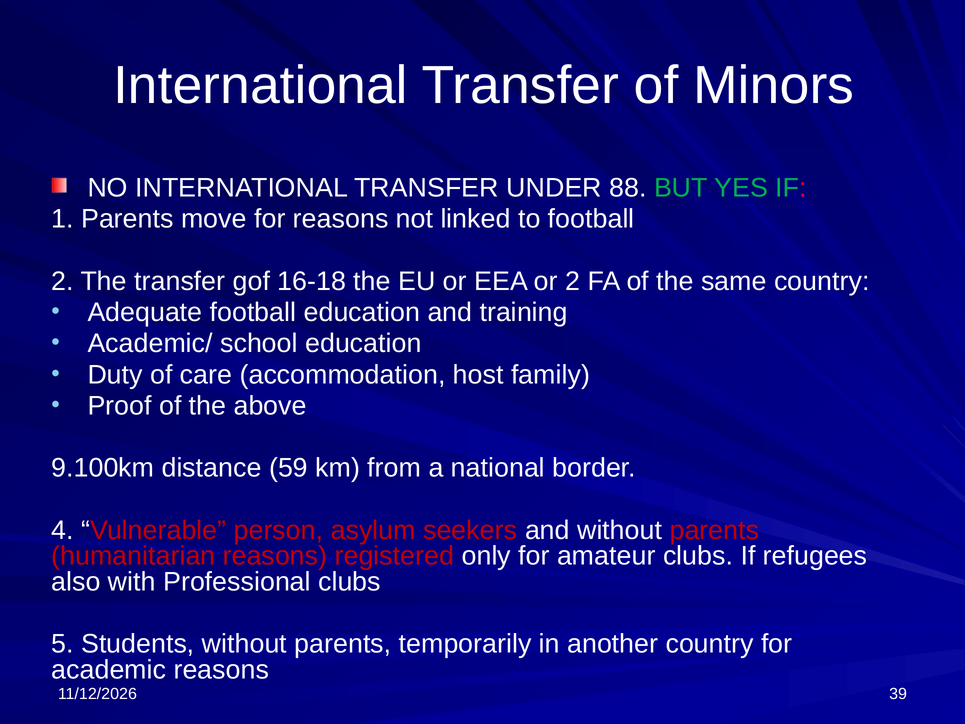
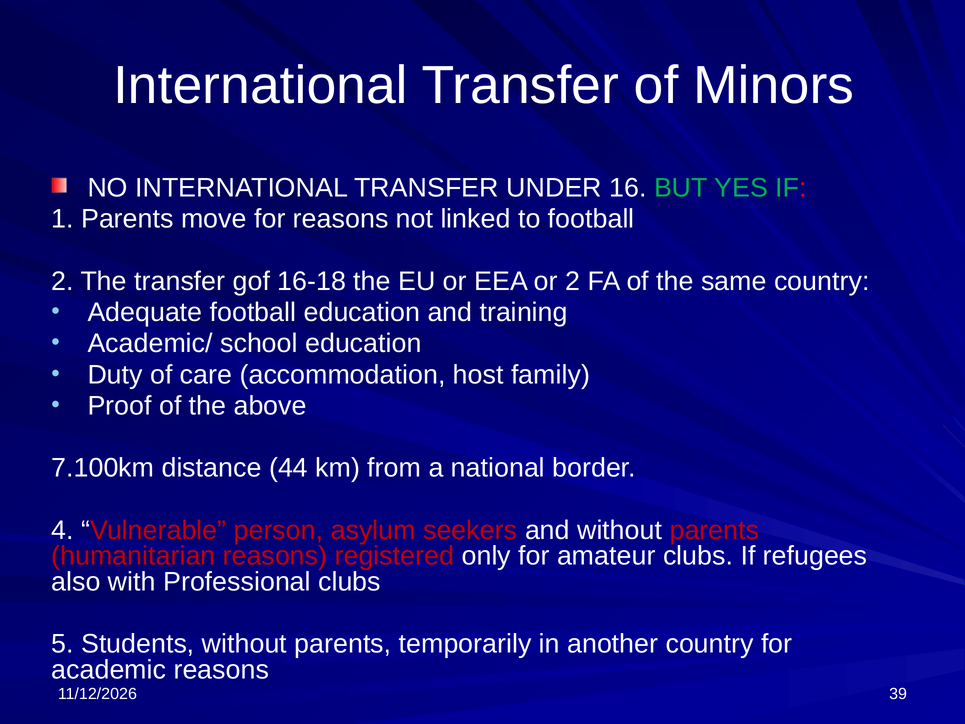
88: 88 -> 16 (628, 188)
9.100km: 9.100km -> 7.100km (103, 468)
59: 59 -> 44 (288, 468)
